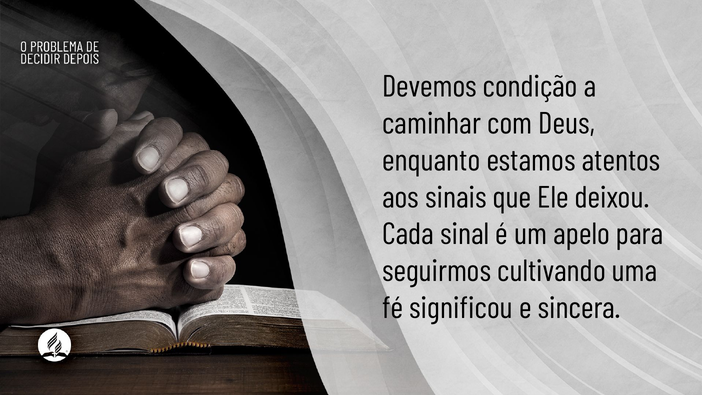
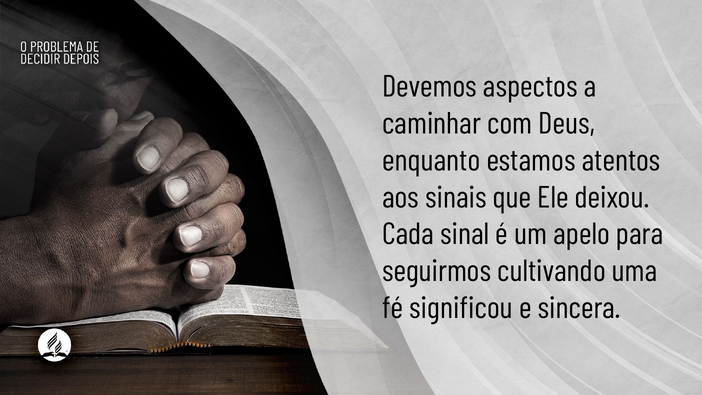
condição: condição -> aspectos (530, 87)
